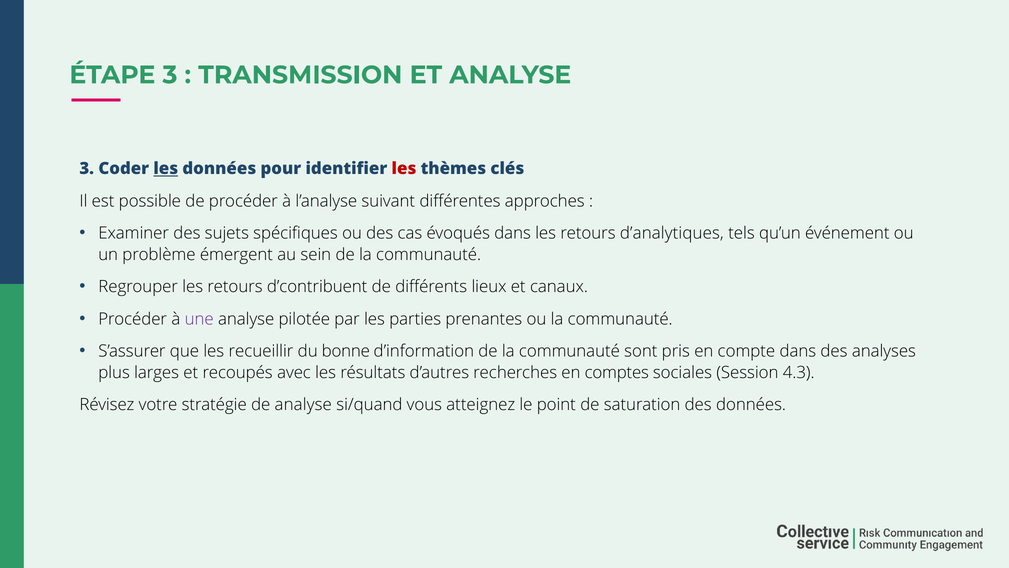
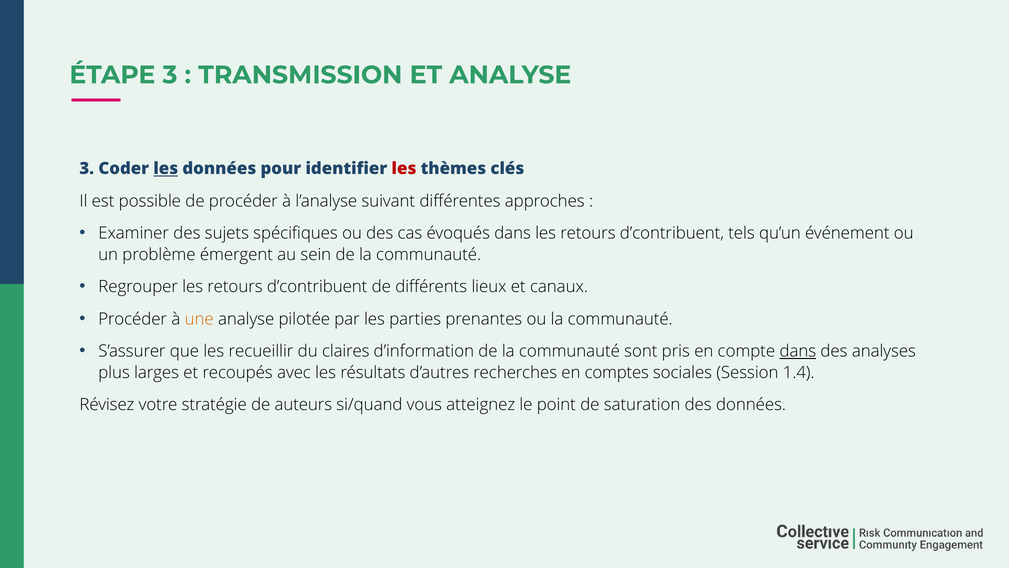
dans les retours d’analytiques: d’analytiques -> d’contribuent (672, 233)
une colour: purple -> orange (199, 319)
bonne: bonne -> claires (346, 351)
dans underline: none -> present (798, 351)
4.3: 4.3 -> 1.4 (799, 372)
de analyse: analyse -> auteurs (303, 404)
